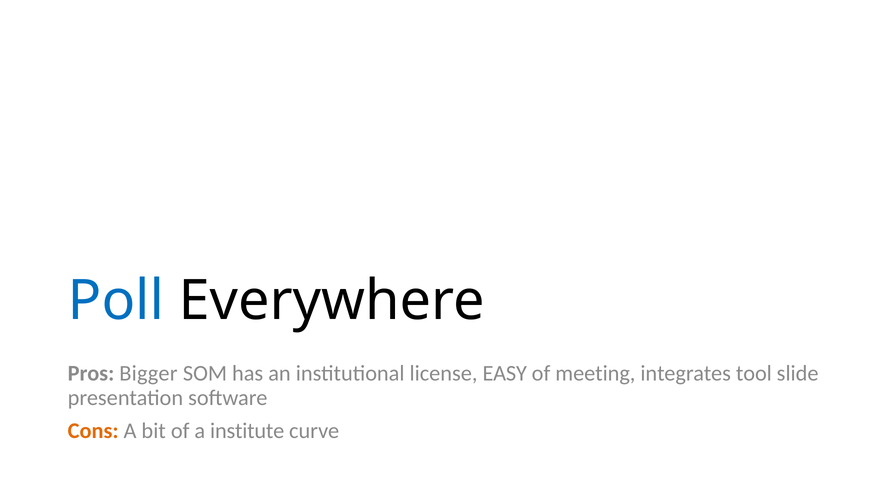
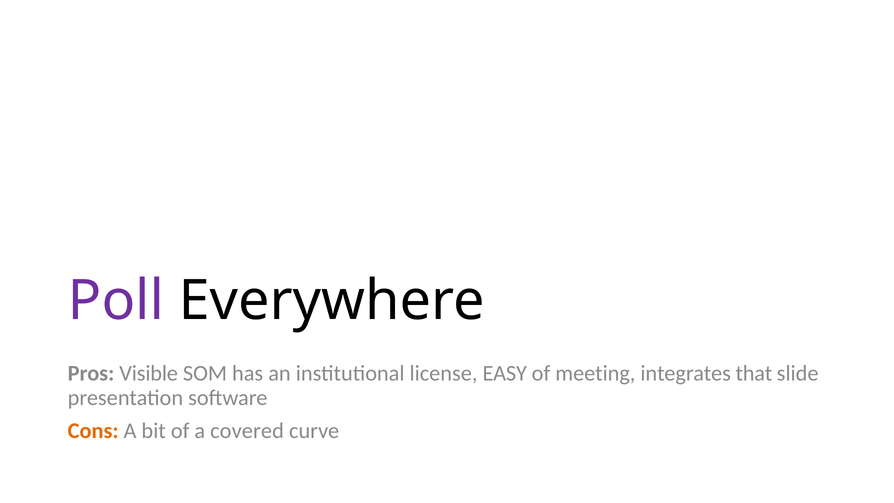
Poll colour: blue -> purple (116, 301)
Bigger: Bigger -> Visible (149, 373)
tool: tool -> that (754, 373)
institute: institute -> covered (247, 431)
